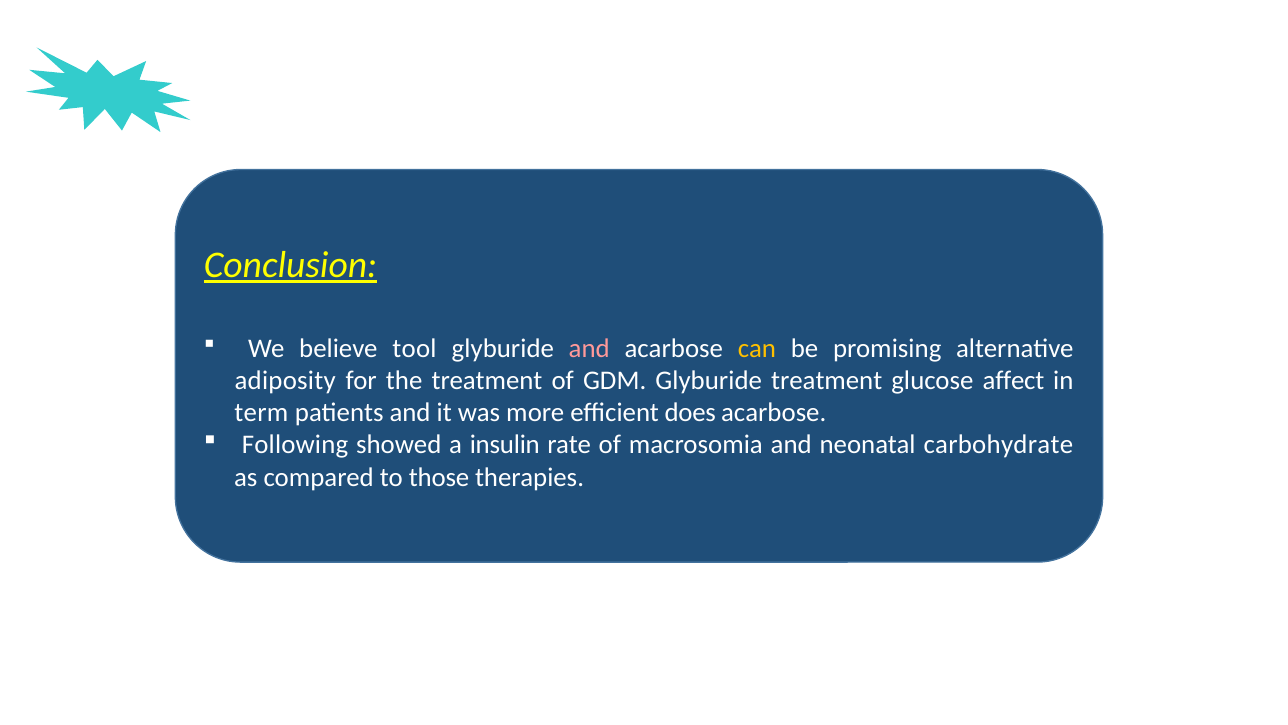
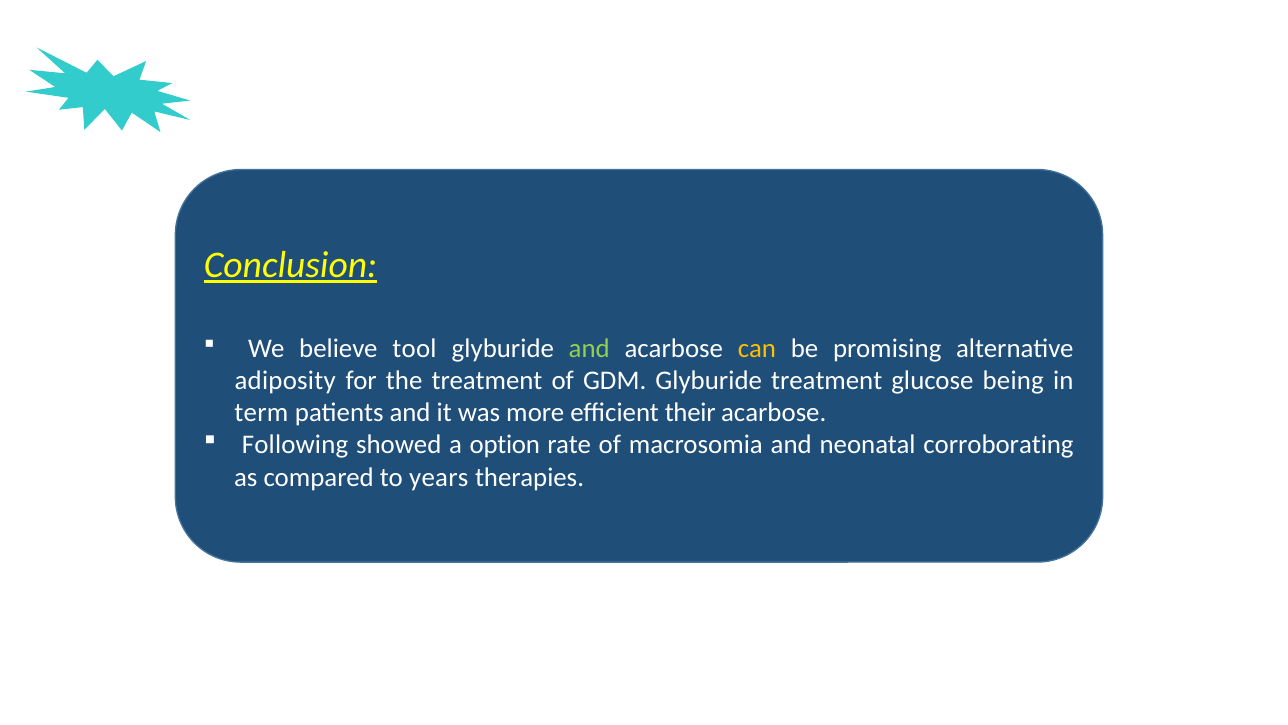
and colour: pink -> light green (589, 348)
affect: affect -> being (1013, 380)
does: does -> their (690, 413)
insulin: insulin -> option (505, 445)
carbohydrate: carbohydrate -> corroborating (998, 445)
those: those -> years (439, 477)
